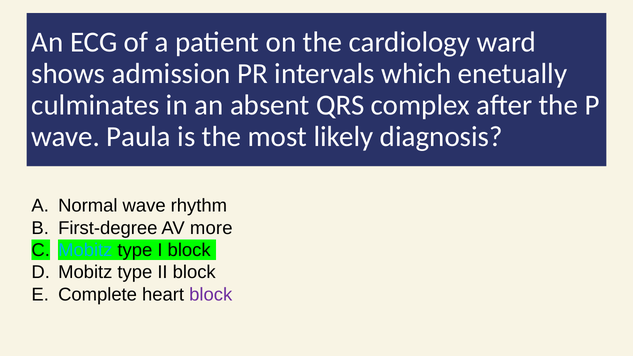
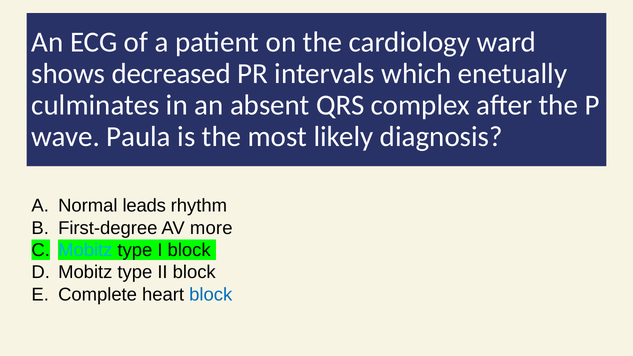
admission: admission -> decreased (171, 74)
Normal wave: wave -> leads (144, 206)
block colour: purple -> blue (211, 294)
